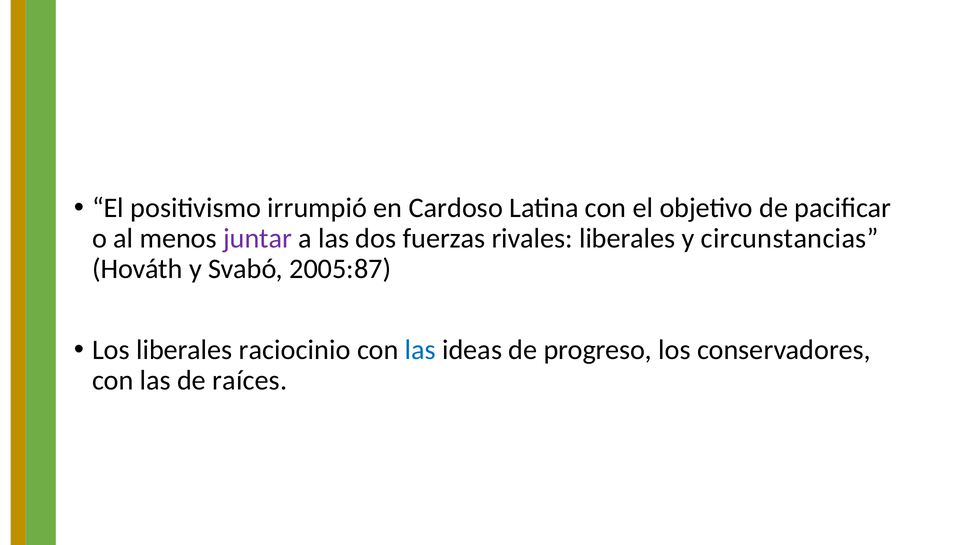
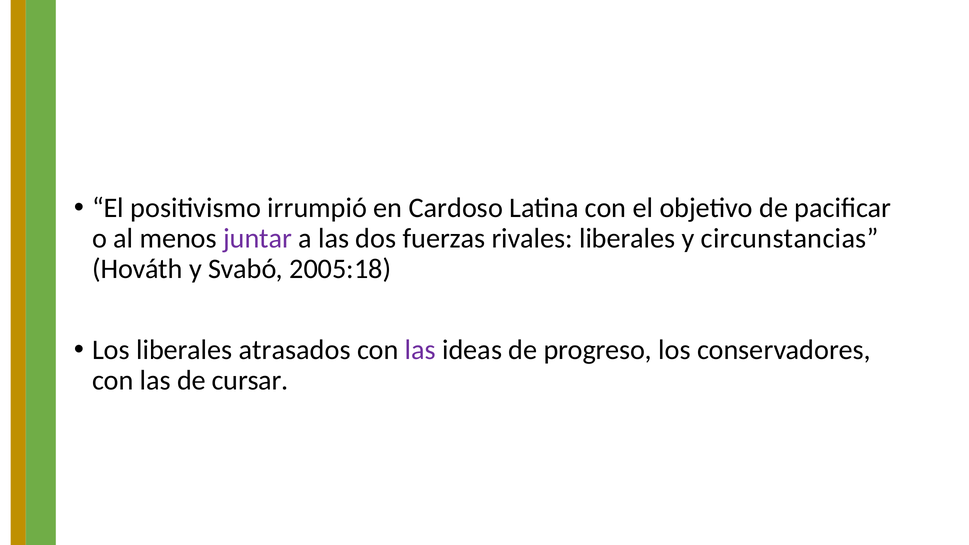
2005:87: 2005:87 -> 2005:18 (340, 269)
raciocinio: raciocinio -> atrasados (295, 350)
las colour: blue -> purple (420, 350)
raíces: raíces -> cursar (250, 381)
